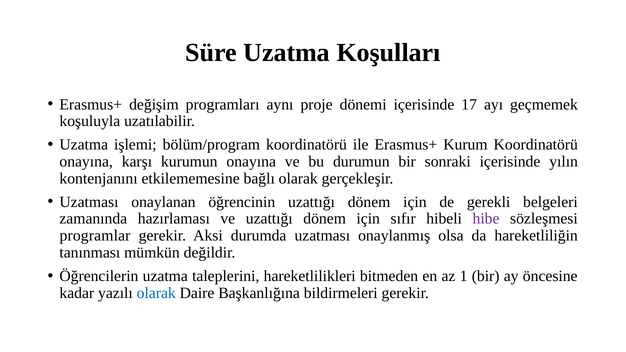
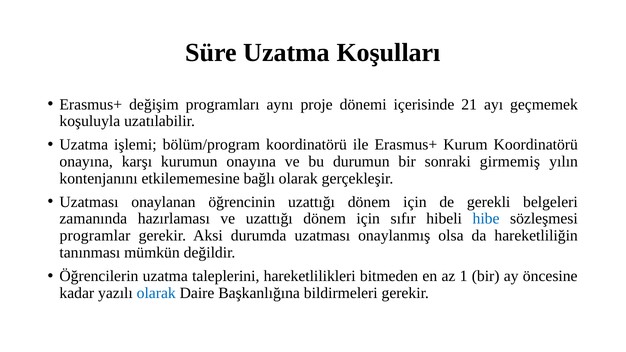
17: 17 -> 21 (469, 104)
sonraki içerisinde: içerisinde -> girmemiş (510, 162)
hibe colour: purple -> blue (486, 219)
